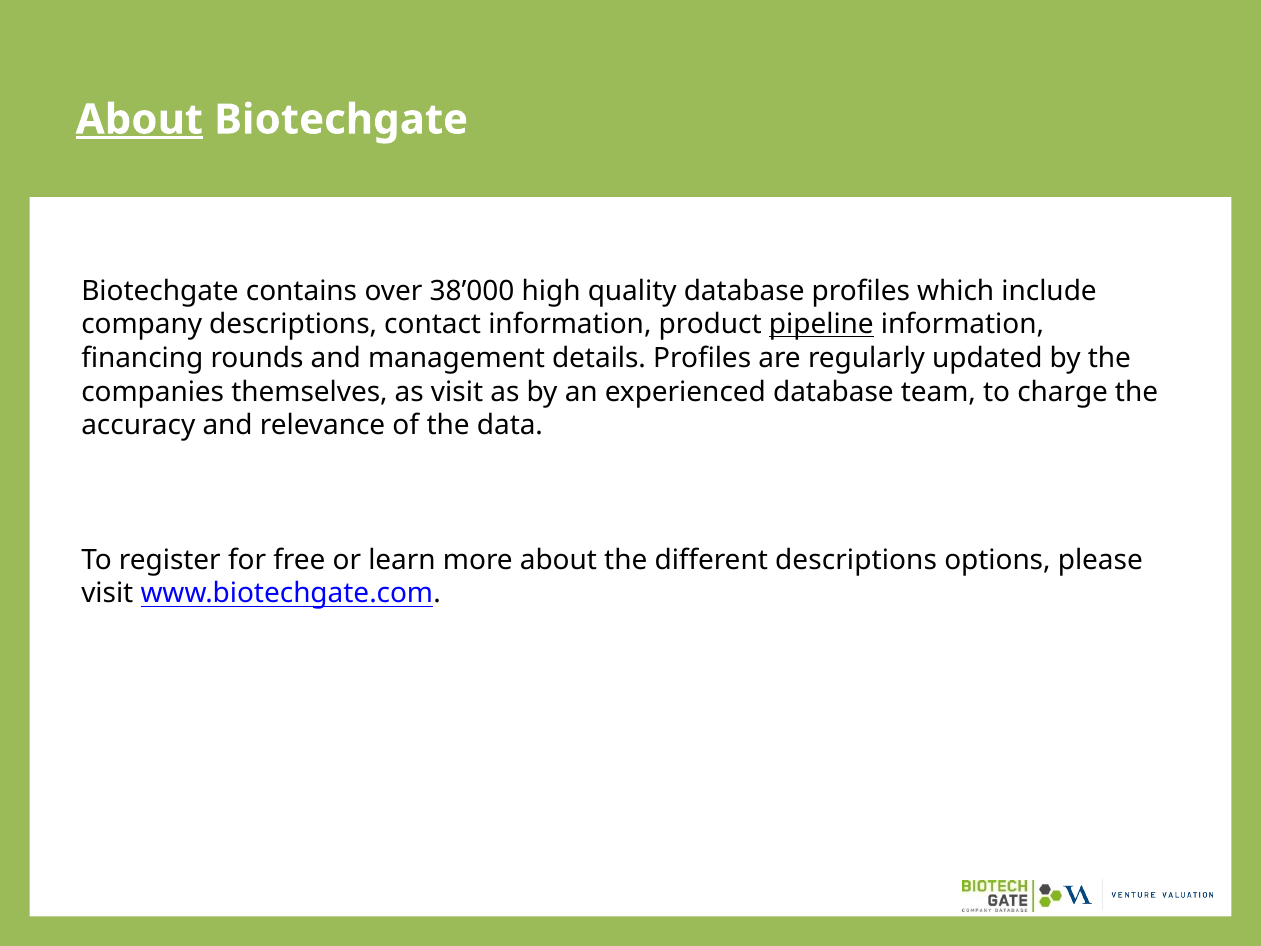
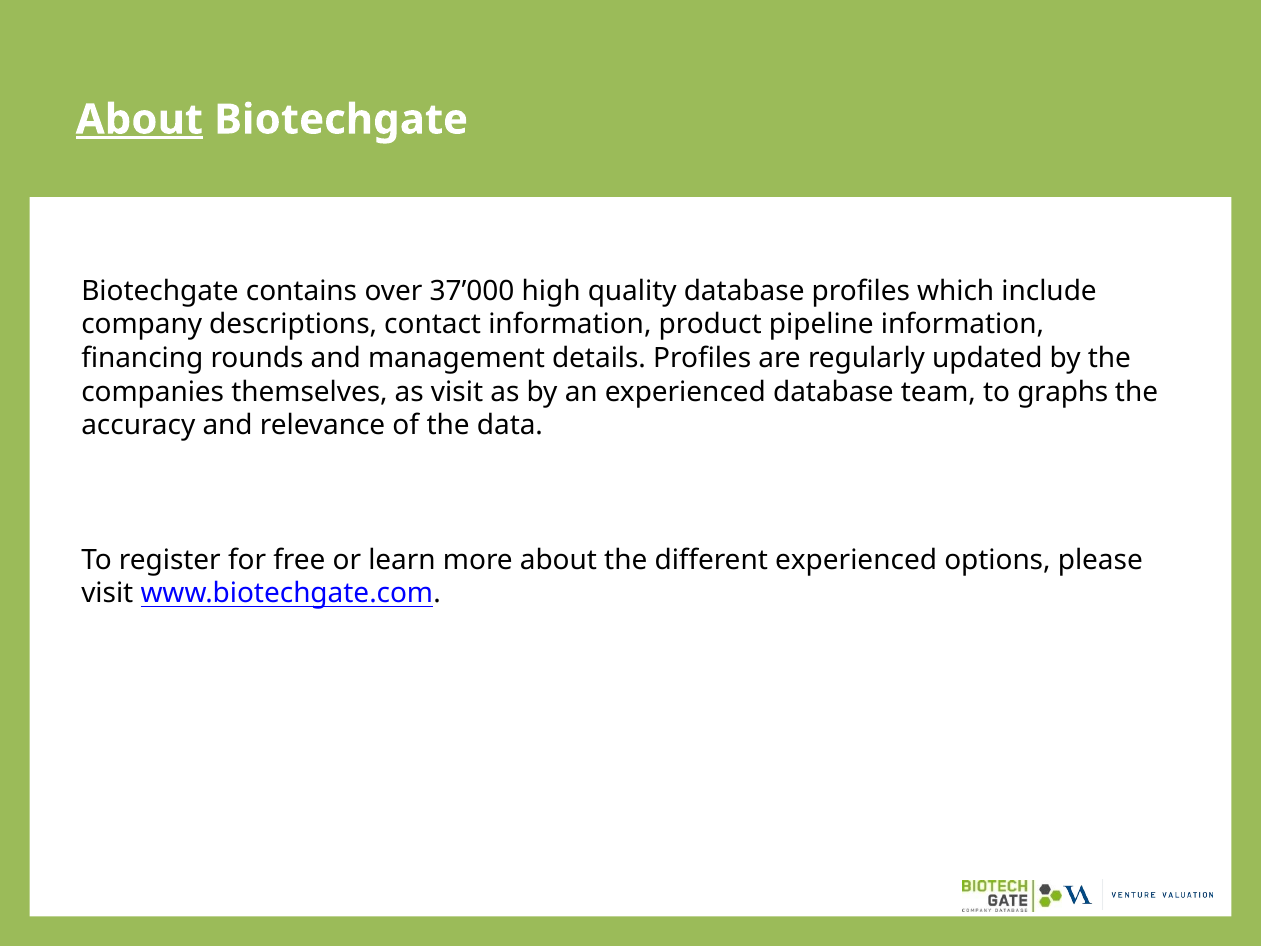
38’000: 38’000 -> 37’000 (472, 291)
pipeline underline: present -> none (821, 325)
charge: charge -> graphs (1063, 392)
different descriptions: descriptions -> experienced (856, 560)
